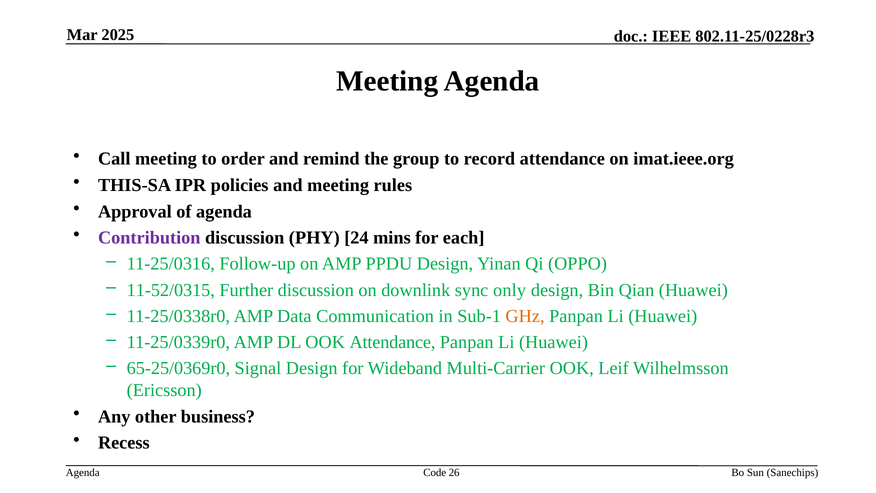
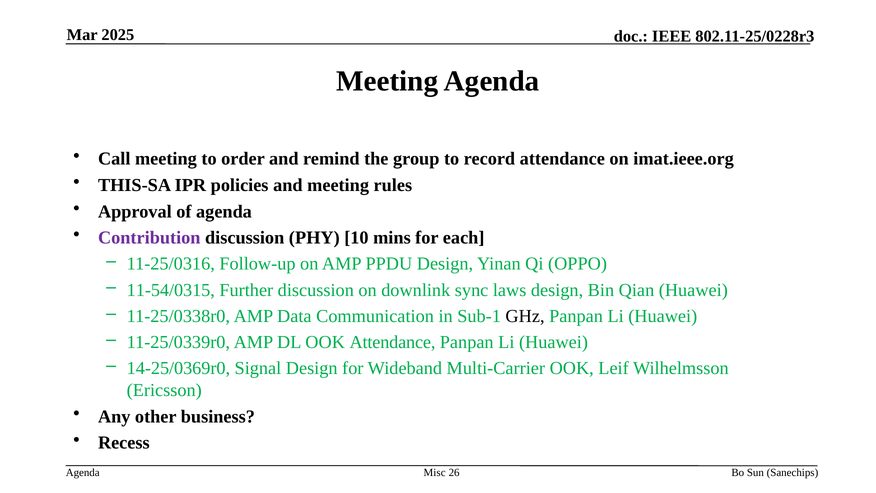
24: 24 -> 10 (356, 238)
11-52/0315: 11-52/0315 -> 11-54/0315 (171, 290)
only: only -> laws (510, 290)
GHz colour: orange -> black (525, 316)
65-25/0369r0: 65-25/0369r0 -> 14-25/0369r0 (178, 368)
Code: Code -> Misc (435, 473)
